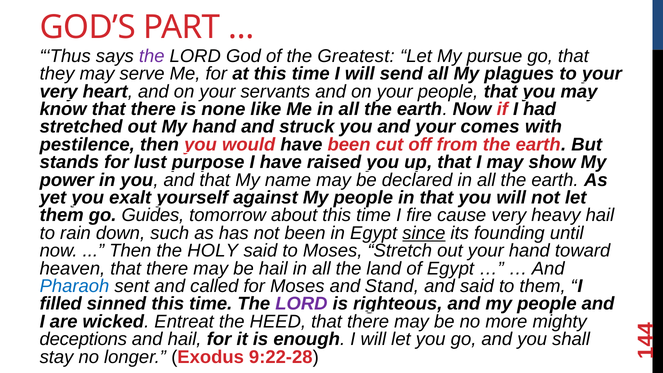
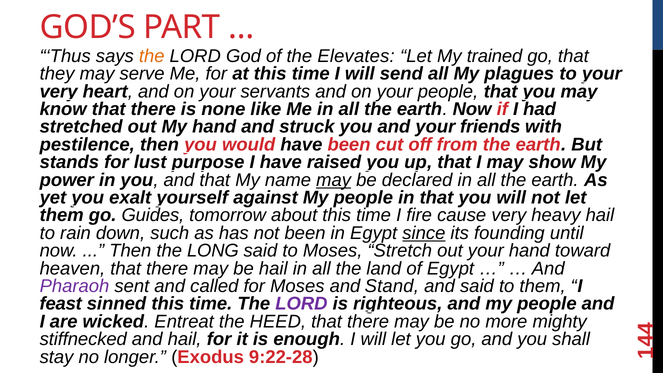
the colour: purple -> orange (152, 56)
Greatest: Greatest -> Elevates (356, 56)
pursue: pursue -> trained (495, 56)
comes: comes -> friends (490, 127)
may underline: none -> present (334, 180)
HOLY: HOLY -> LONG (213, 251)
Pharaoh colour: blue -> purple (74, 286)
filled: filled -> feast (61, 304)
deceptions: deceptions -> stiffnecked (83, 339)
